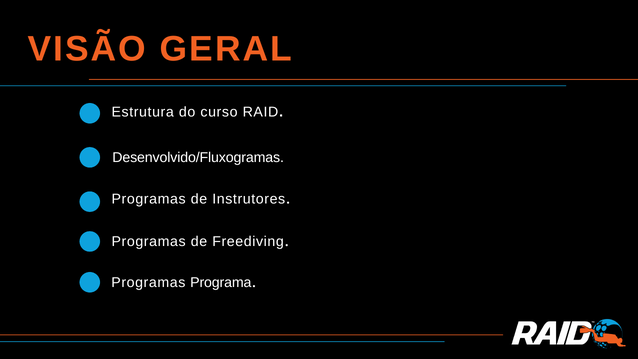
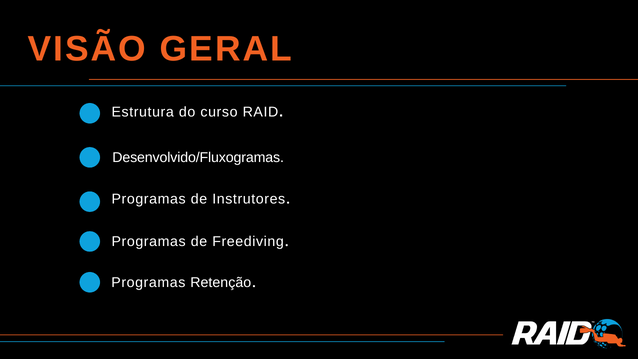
Programa: Programa -> Retenção (221, 282)
